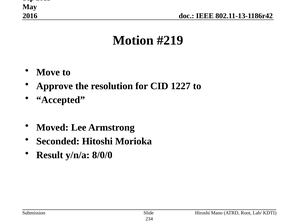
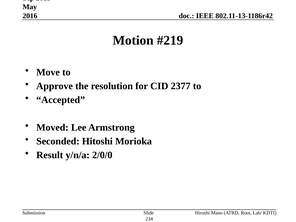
1227: 1227 -> 2377 (181, 86)
8/0/0: 8/0/0 -> 2/0/0 (102, 155)
